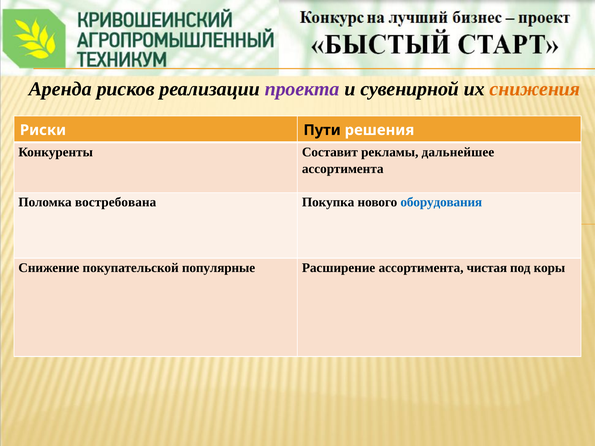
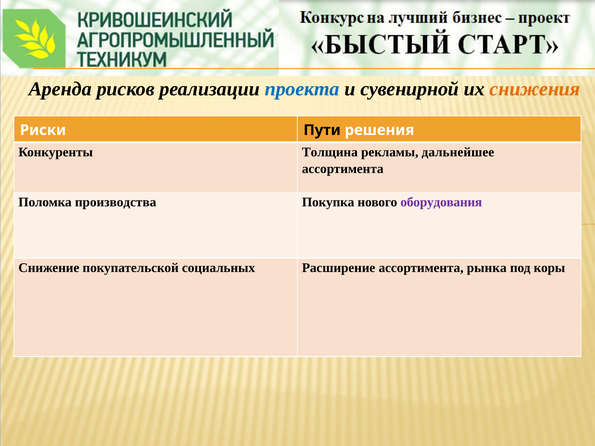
проекта colour: purple -> blue (302, 89)
Составит: Составит -> Толщина (330, 152)
востребована: востребована -> производства (116, 202)
оборудования colour: blue -> purple (441, 202)
популярные: популярные -> социальных (218, 268)
чистая: чистая -> рынка (487, 268)
